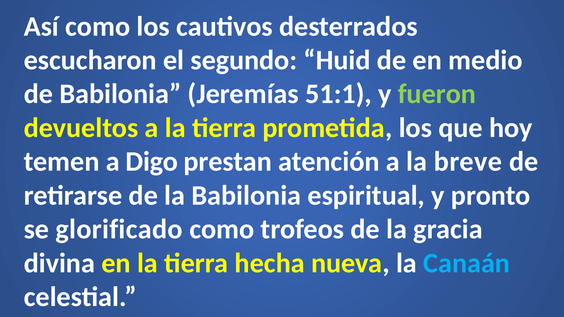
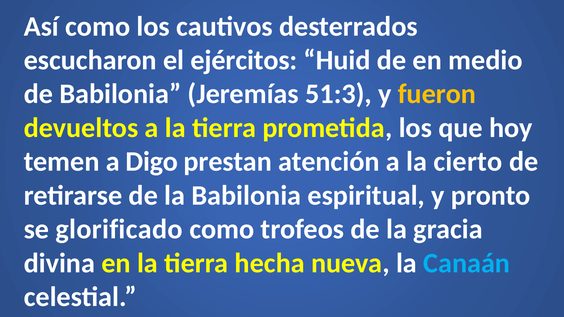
segundo: segundo -> ejércitos (244, 60)
51:1: 51:1 -> 51:3 (338, 94)
fueron colour: light green -> yellow (437, 94)
breve: breve -> cierto (468, 162)
